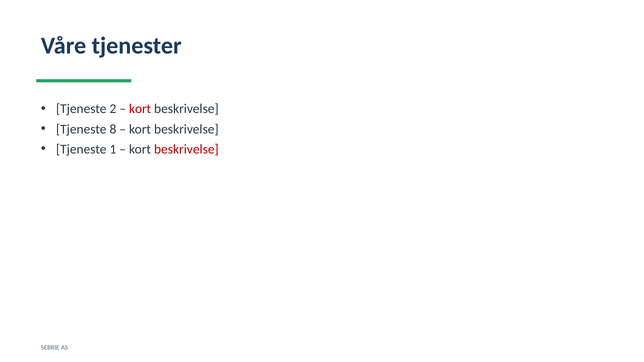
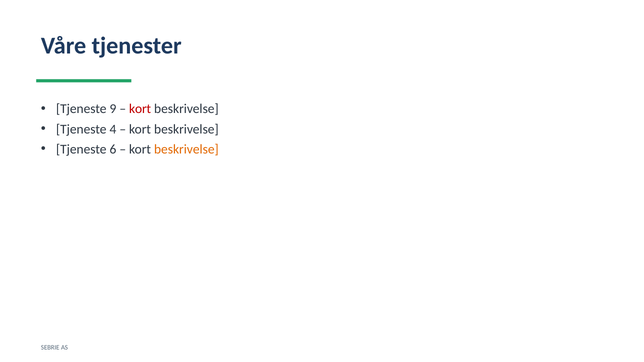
2: 2 -> 9 (113, 109)
8: 8 -> 4 (113, 129)
1: 1 -> 6 (113, 149)
beskrivelse colour: red -> orange (186, 149)
